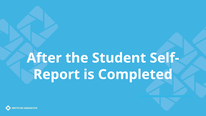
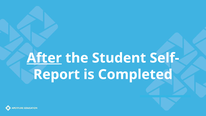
After underline: none -> present (44, 58)
